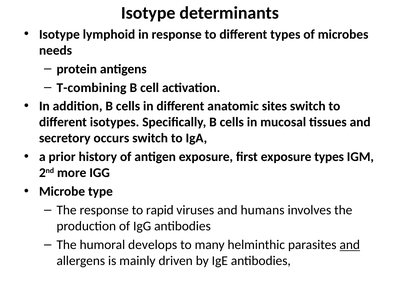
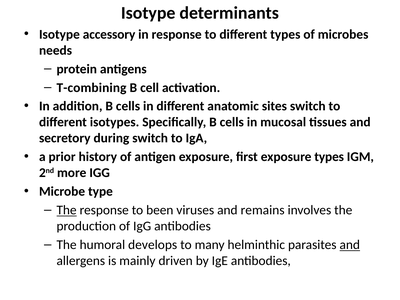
lymphoid: lymphoid -> accessory (109, 34)
occurs: occurs -> during (111, 138)
The underline: none -> present (67, 210)
rapid: rapid -> been (160, 210)
humans: humans -> remains (263, 210)
